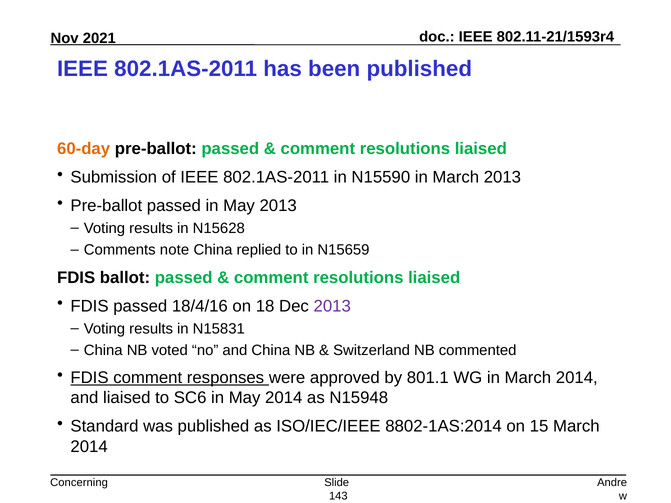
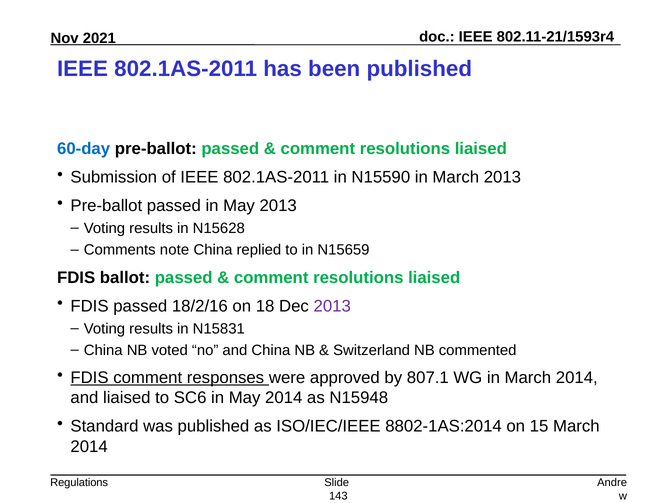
60-day colour: orange -> blue (84, 149)
18/4/16: 18/4/16 -> 18/2/16 (200, 306)
801.1: 801.1 -> 807.1 (428, 378)
Concerning: Concerning -> Regulations (79, 483)
